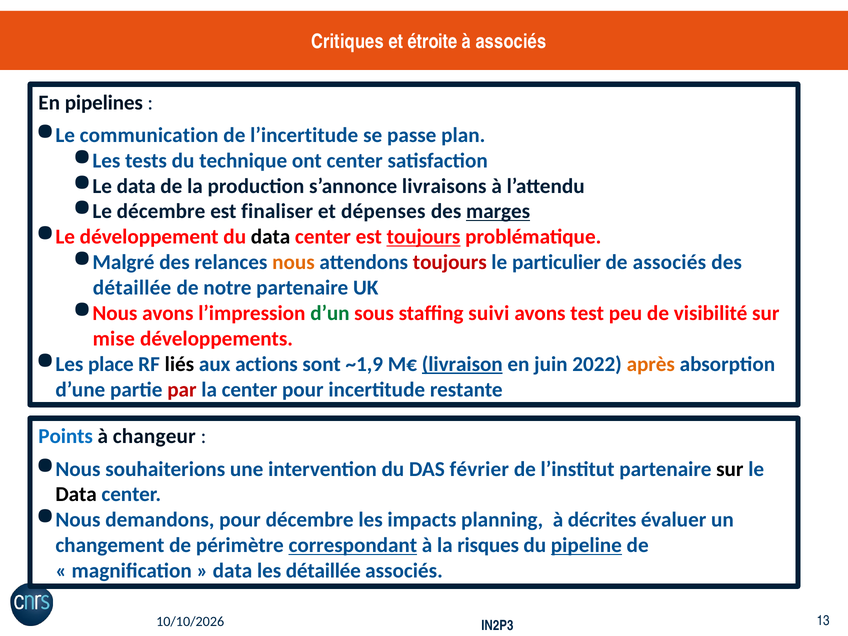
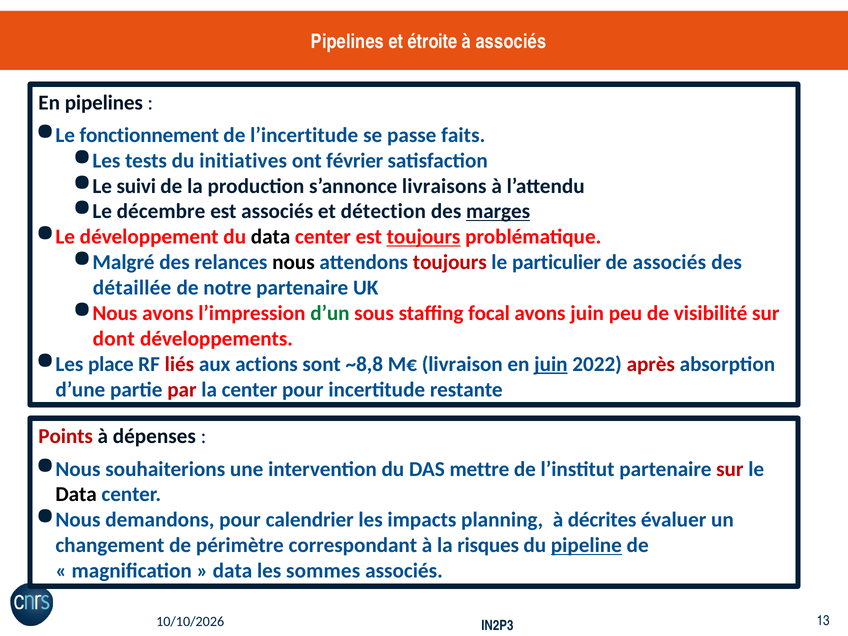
Critiques: Critiques -> Pipelines (348, 42)
communication: communication -> fonctionnement (149, 135)
plan: plan -> faits (463, 135)
technique: technique -> initiatives (243, 161)
ont center: center -> février (355, 161)
data: data -> suivi (136, 186)
est finaliser: finaliser -> associés (277, 211)
dépenses: dépenses -> détection (383, 211)
nous colour: orange -> black (293, 262)
suivi: suivi -> focal (489, 313)
avons test: test -> juin (587, 313)
mise: mise -> dont (114, 339)
liés colour: black -> red (179, 364)
~1,9: ~1,9 -> ~8,8 (364, 364)
livraison underline: present -> none (462, 364)
juin underline: none -> present (551, 364)
après colour: orange -> red (651, 364)
Points colour: blue -> red (66, 437)
changeur: changeur -> dépenses (154, 437)
février: février -> mettre (479, 469)
sur colour: black -> red (730, 469)
pour décembre: décembre -> calendrier (310, 520)
correspondant underline: present -> none (353, 545)
les détaillée: détaillée -> sommes (323, 571)
